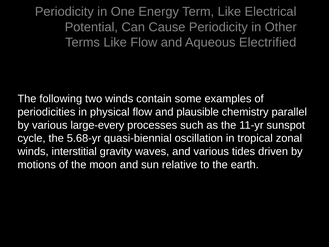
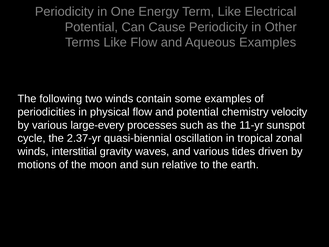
Aqueous Electrified: Electrified -> Examples (268, 42)
and plausible: plausible -> potential (198, 112)
parallel: parallel -> velocity (289, 112)
5.68-yr: 5.68-yr -> 2.37-yr (84, 138)
